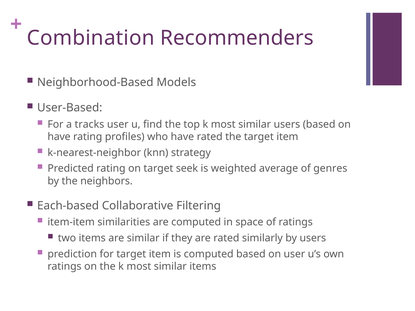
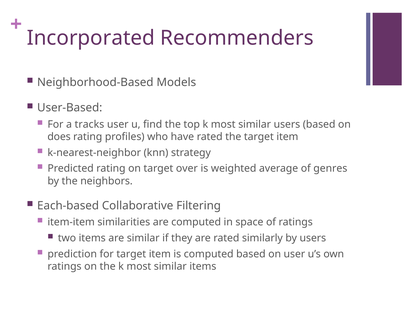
Combination: Combination -> Incorporated (91, 38)
have: have -> does (59, 137)
seek: seek -> over (187, 169)
